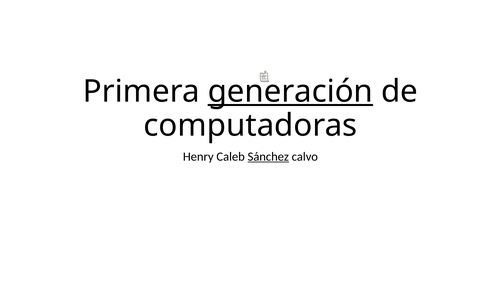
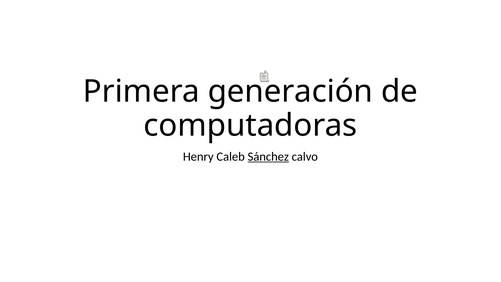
generación underline: present -> none (290, 91)
